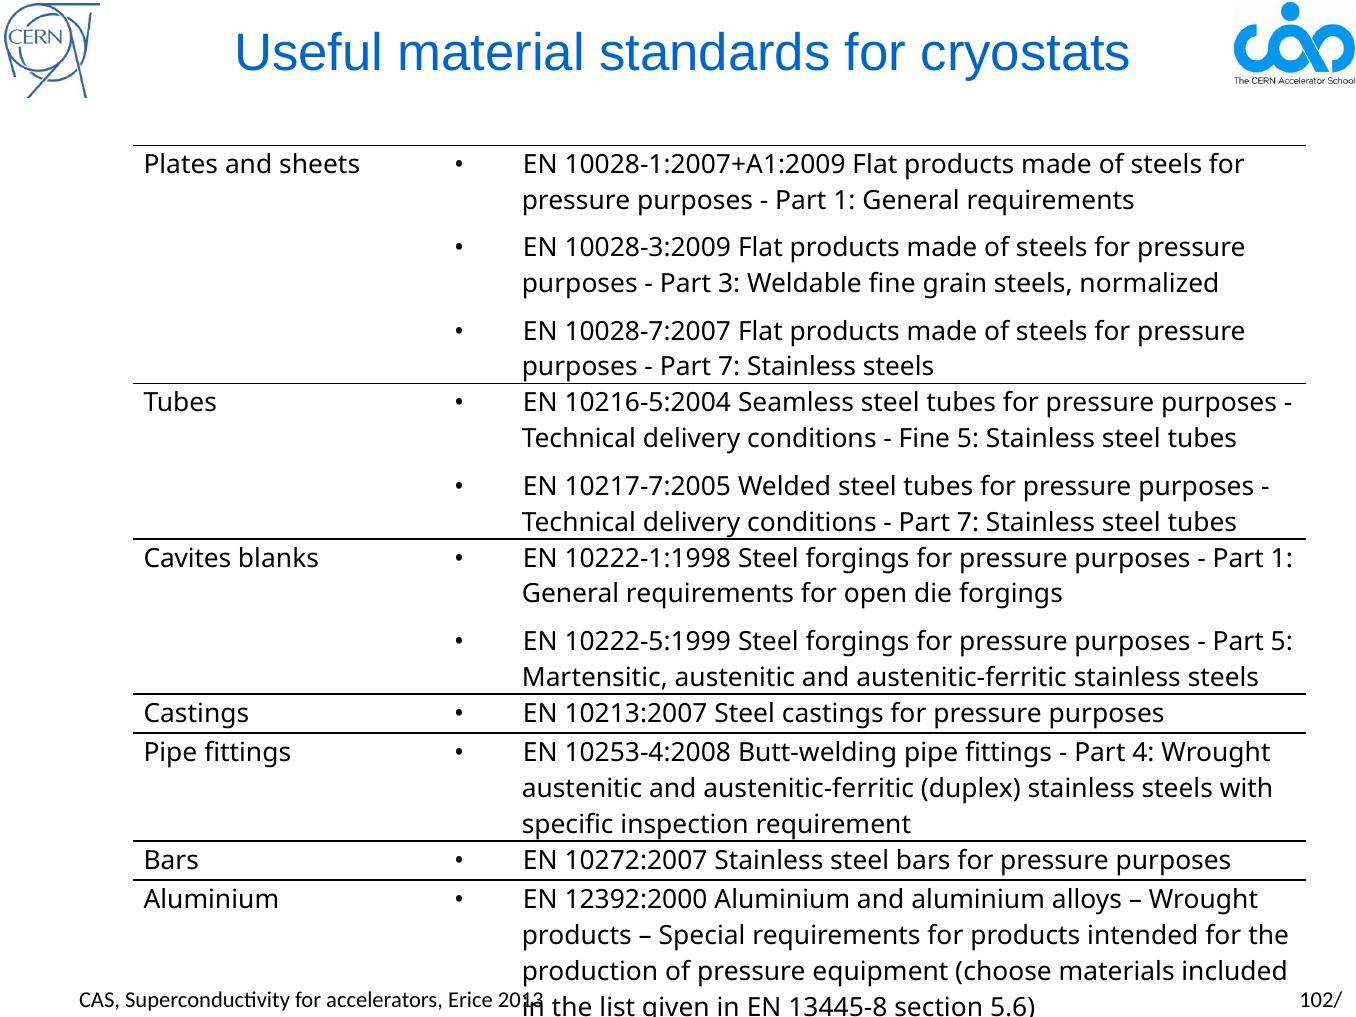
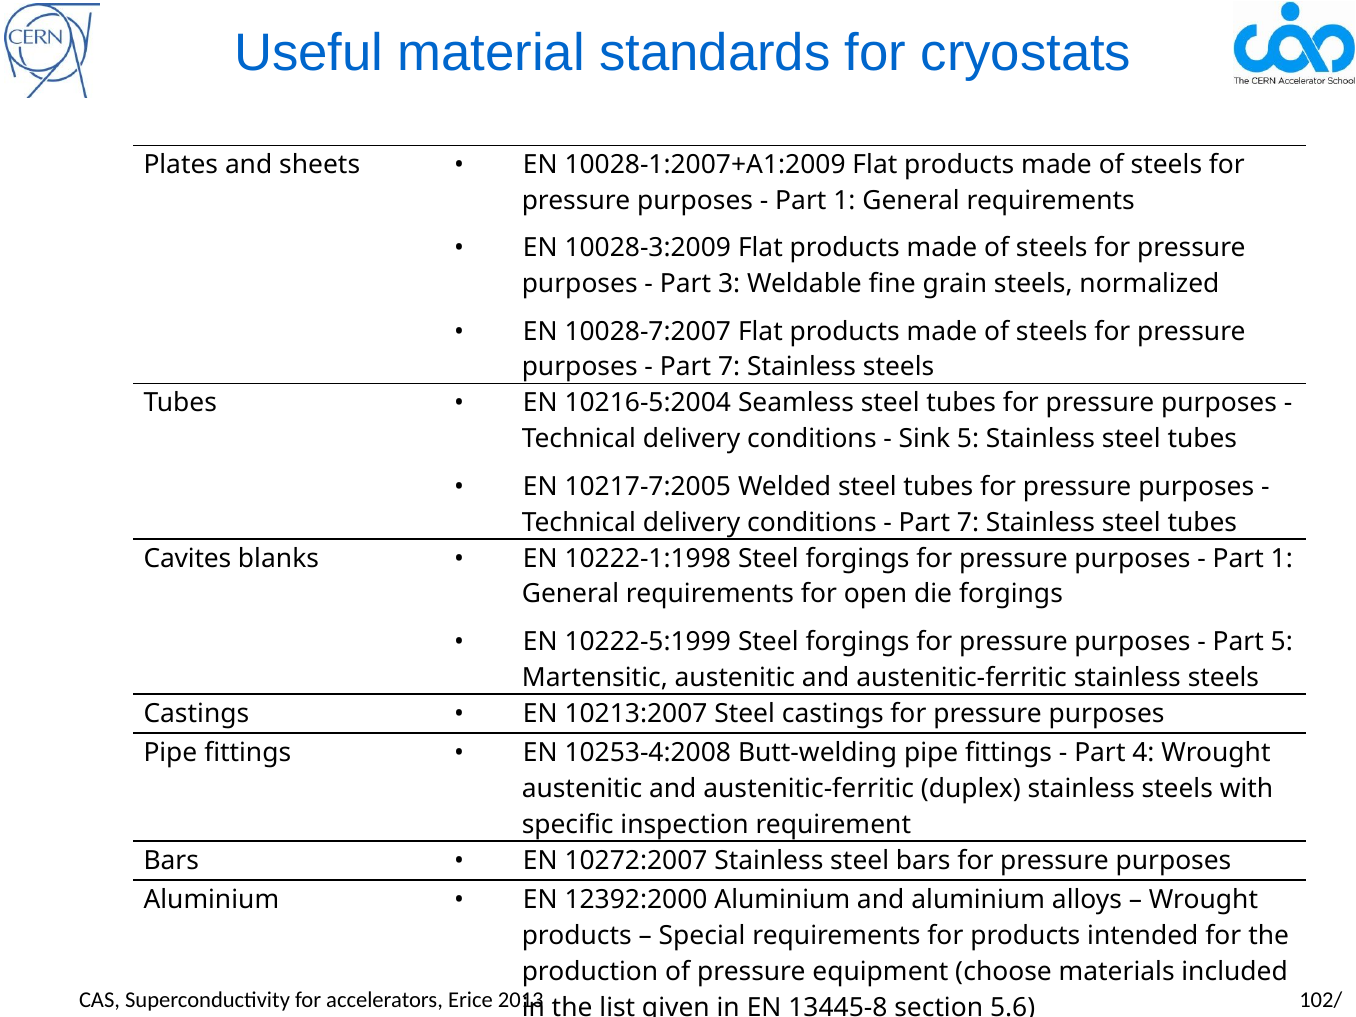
Fine: Fine -> Sink (924, 439)
